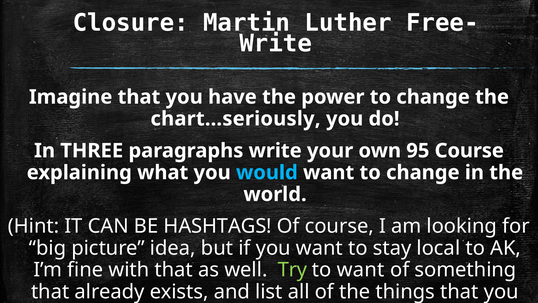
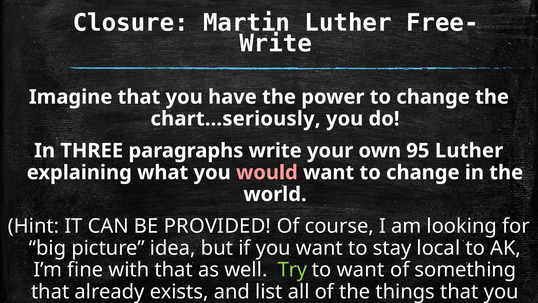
95 Course: Course -> Luther (469, 151)
would colour: light blue -> pink (267, 172)
HASHTAGS: HASHTAGS -> PROVIDED (217, 226)
